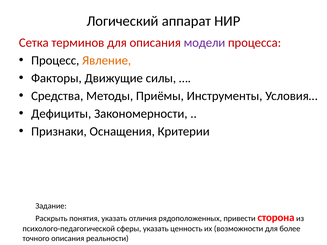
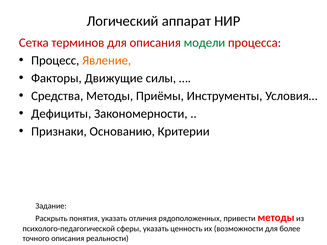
модели colour: purple -> green (204, 43)
Оснащения: Оснащения -> Основанию (122, 132)
привести сторона: сторона -> методы (276, 218)
